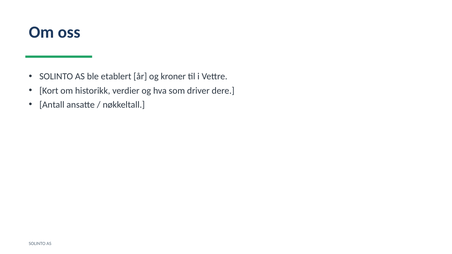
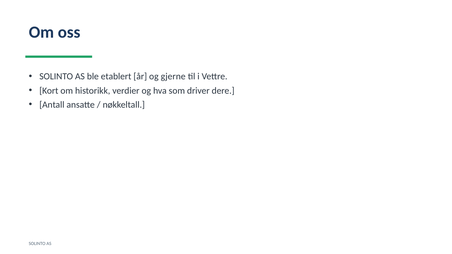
kroner: kroner -> gjerne (173, 77)
